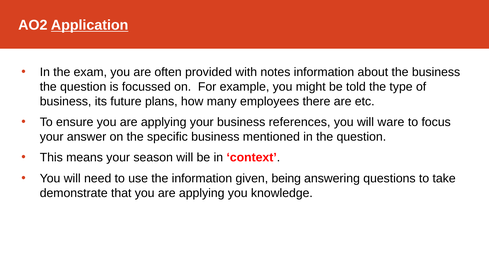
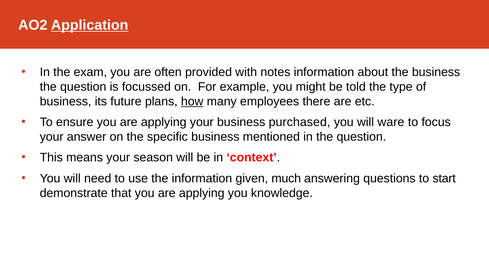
how underline: none -> present (192, 101)
references: references -> purchased (300, 122)
being: being -> much (286, 178)
take: take -> start (444, 178)
